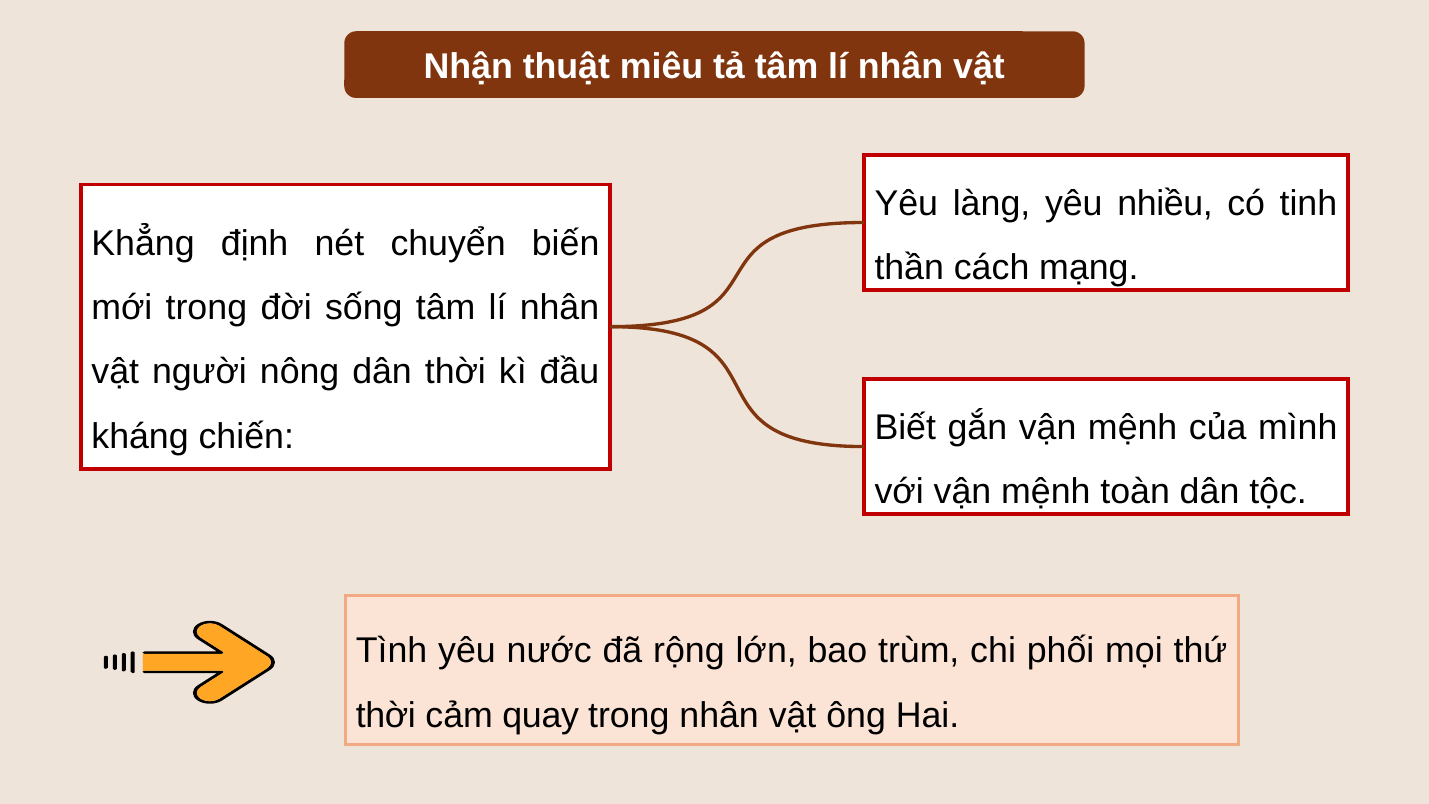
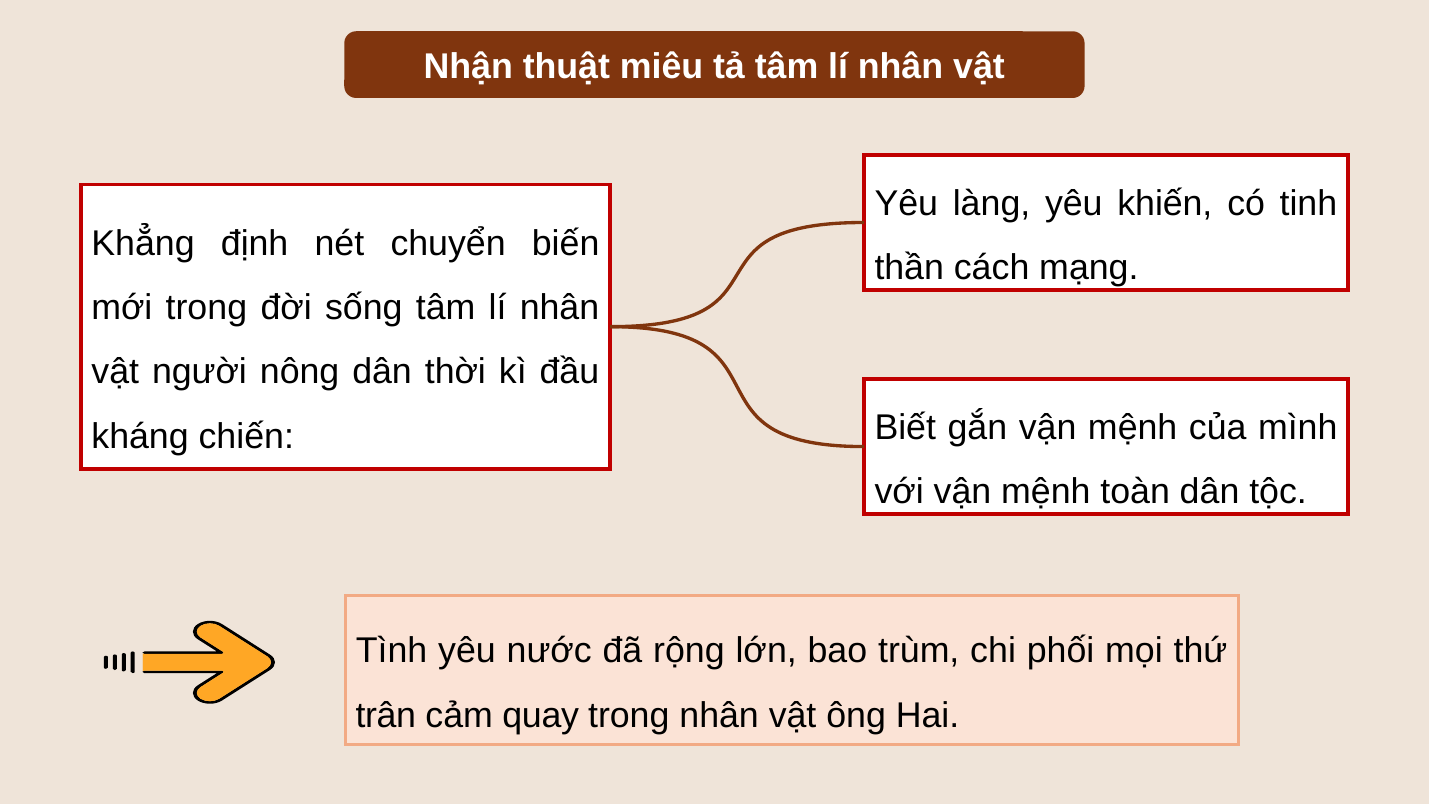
nhiều: nhiều -> khiến (1165, 204)
thời: thời -> trân (386, 715)
